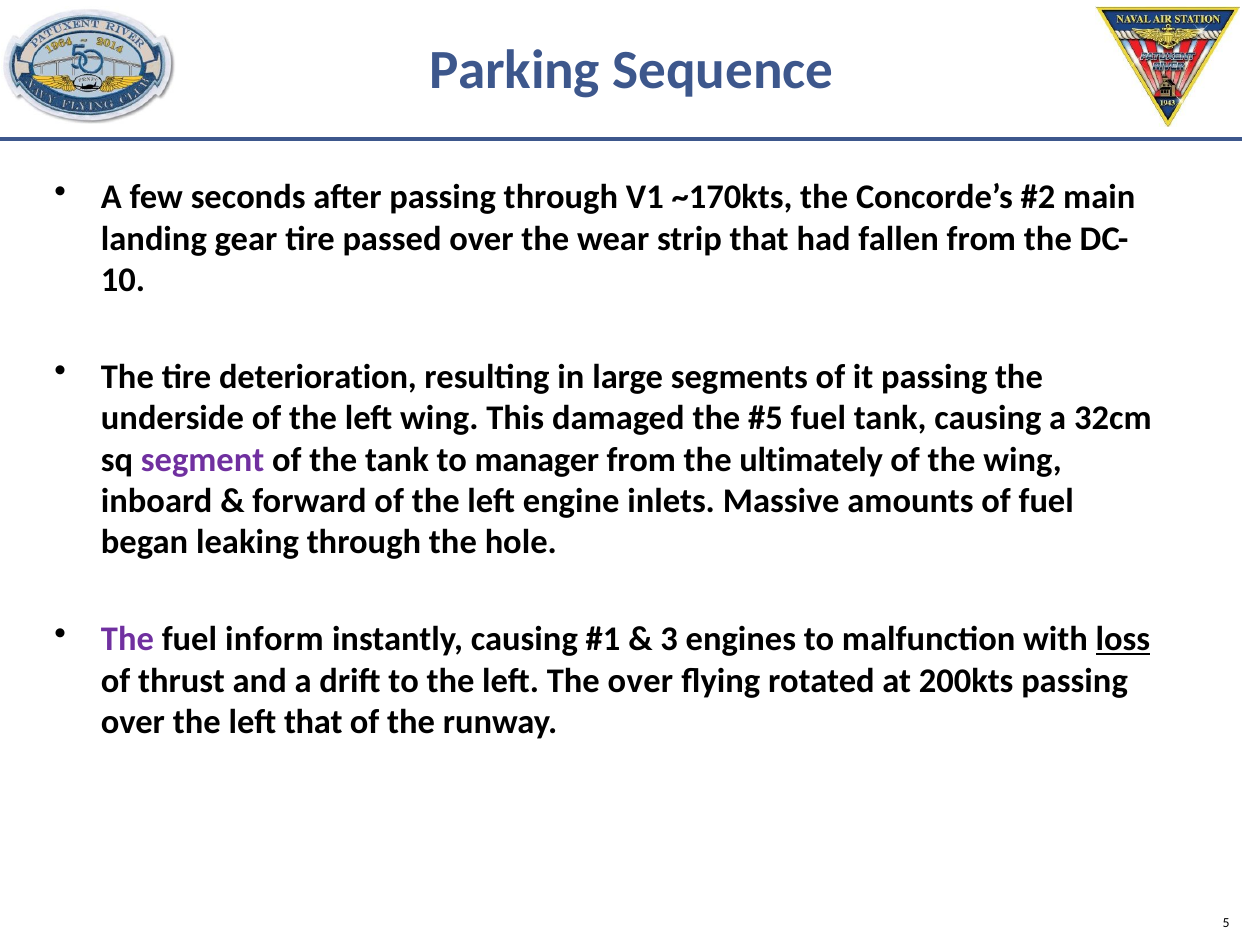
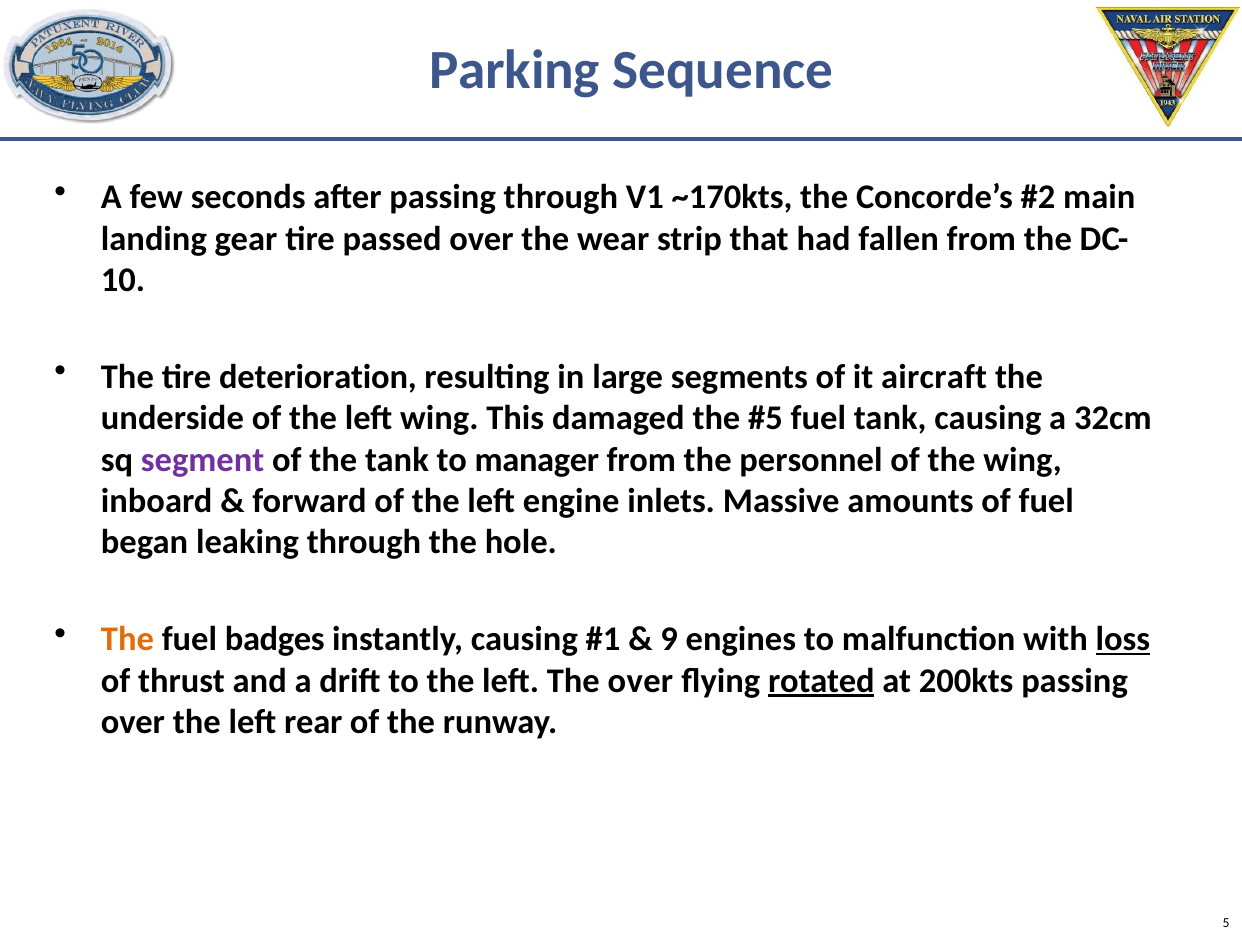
it passing: passing -> aircraft (934, 377)
ultimately: ultimately -> personnel (811, 459)
The colour: purple -> orange (127, 639)
inform: inform -> badges (275, 639)
3: 3 -> 9 (669, 639)
rotated underline: none -> present (821, 680)
left that: that -> rear (313, 722)
